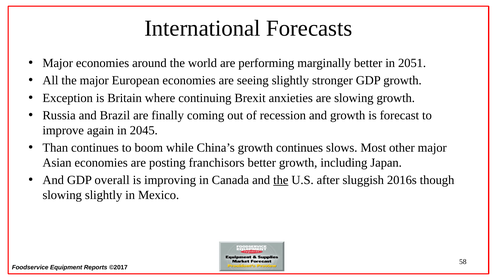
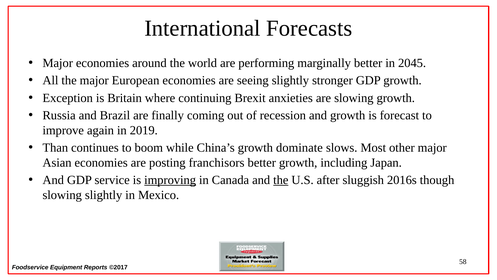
2051: 2051 -> 2045 (412, 63)
2045: 2045 -> 2019 (144, 130)
growth continues: continues -> dominate (299, 147)
overall: overall -> service (112, 180)
improving underline: none -> present (170, 180)
